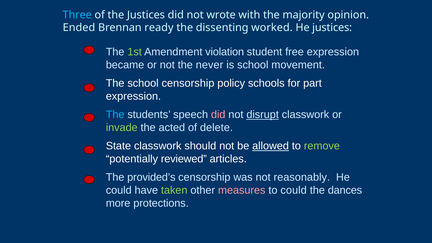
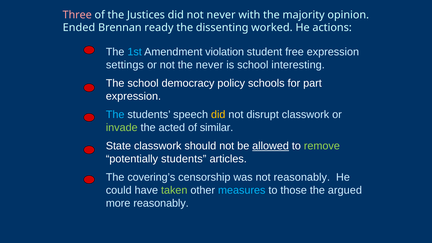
Three colour: light blue -> pink (77, 15)
not wrote: wrote -> never (221, 15)
He justices: justices -> actions (332, 28)
1st colour: light green -> light blue (135, 52)
became: became -> settings (125, 65)
movement: movement -> interesting (298, 65)
school censorship: censorship -> democracy (188, 83)
did colour: pink -> yellow (218, 115)
disrupt underline: present -> none (263, 115)
delete: delete -> similar (217, 128)
potentially reviewed: reviewed -> students (184, 159)
provided’s: provided’s -> covering’s (151, 177)
measures colour: pink -> light blue (242, 190)
to could: could -> those (294, 190)
dances: dances -> argued (345, 190)
more protections: protections -> reasonably (161, 203)
